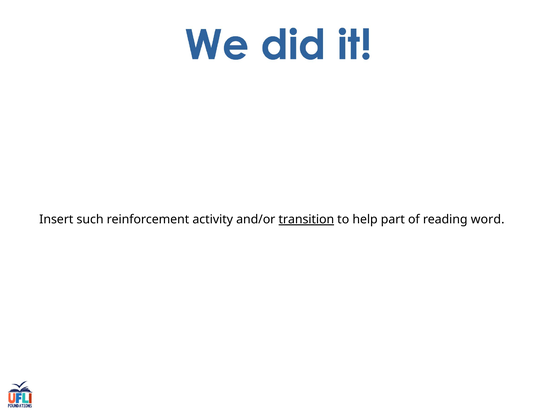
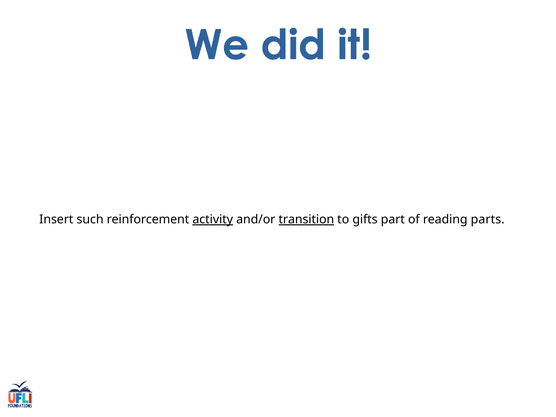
activity underline: none -> present (213, 220)
help: help -> gifts (365, 220)
word: word -> parts (488, 220)
